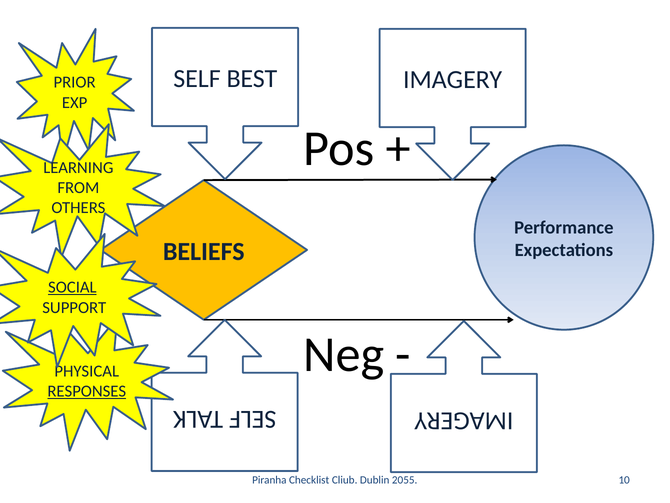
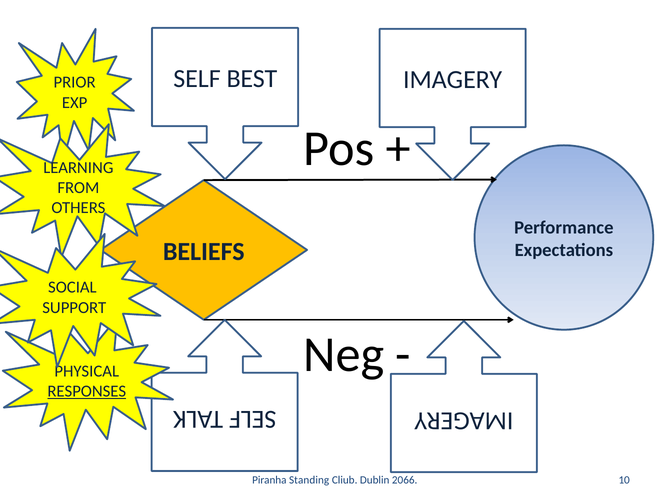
SOCIAL underline: present -> none (72, 287)
Checklist: Checklist -> Standing (309, 480)
2055: 2055 -> 2066 (405, 480)
